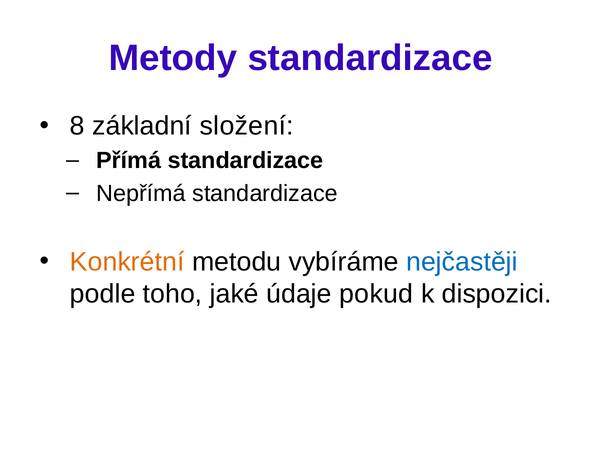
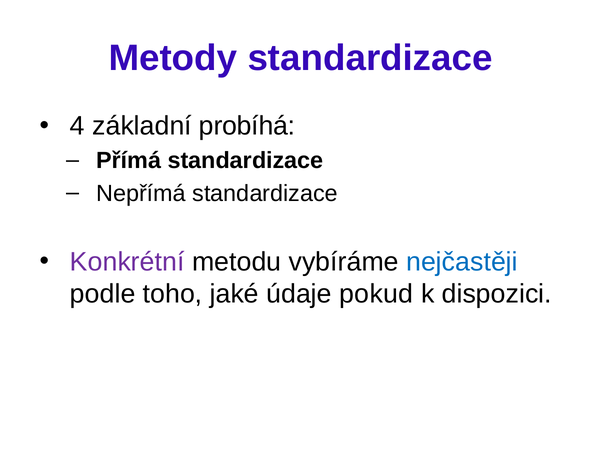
8: 8 -> 4 (77, 126)
složení: složení -> probíhá (247, 126)
Konkrétní colour: orange -> purple (127, 262)
